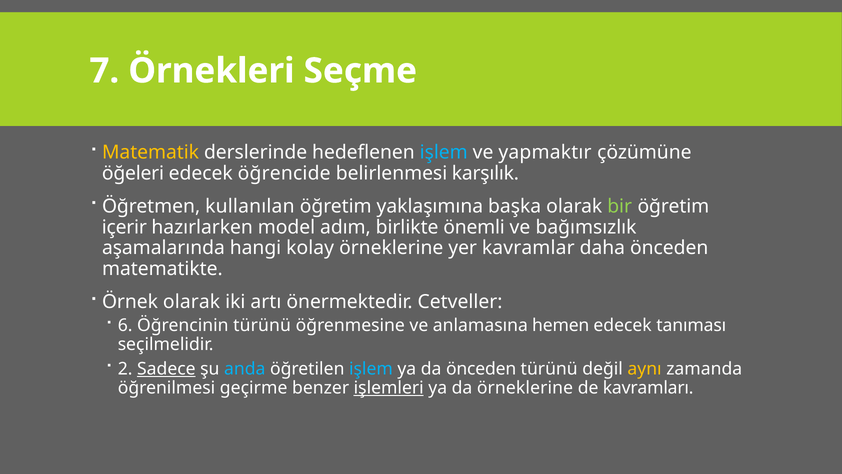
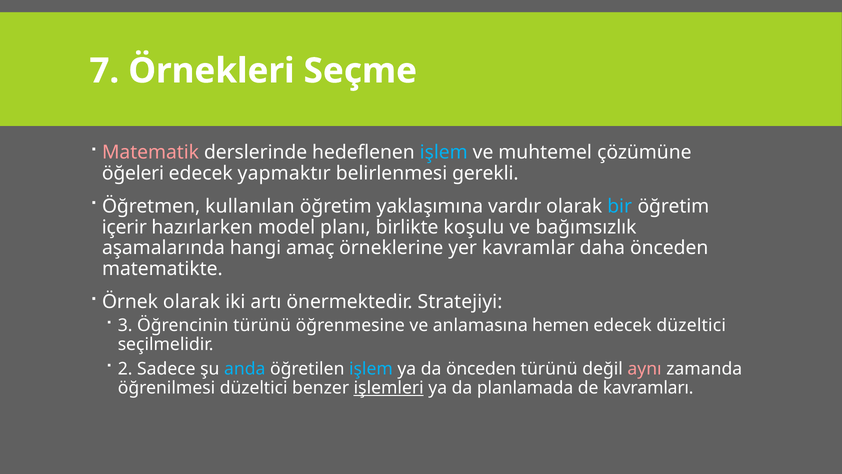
Matematik colour: yellow -> pink (151, 152)
yapmaktır: yapmaktır -> muhtemel (545, 152)
öğrencide: öğrencide -> yapmaktır (284, 173)
karşılık: karşılık -> gerekli (485, 173)
başka: başka -> vardır (515, 206)
bir colour: light green -> light blue (620, 206)
adım: adım -> planı (345, 227)
önemli: önemli -> koşulu (474, 227)
kolay: kolay -> amaç (310, 248)
Cetveller: Cetveller -> Stratejiyi (460, 302)
6: 6 -> 3 (125, 325)
edecek tanıması: tanıması -> düzeltici (691, 325)
Sadece underline: present -> none (166, 368)
aynı colour: yellow -> pink (645, 368)
öğrenilmesi geçirme: geçirme -> düzeltici (254, 387)
da örneklerine: örneklerine -> planlamada (525, 387)
